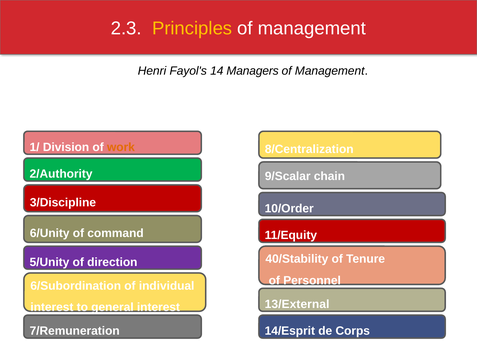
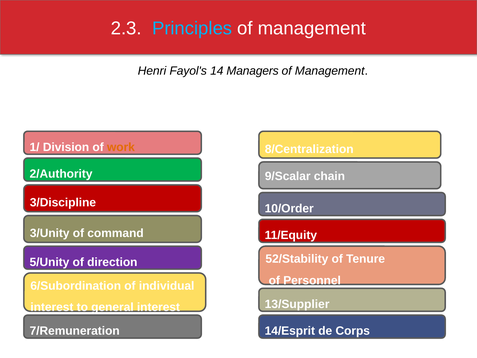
Principles colour: yellow -> light blue (192, 28)
6/Unity: 6/Unity -> 3/Unity (50, 233)
40/Stability: 40/Stability -> 52/Stability (297, 259)
13/External: 13/External -> 13/Supplier (297, 304)
